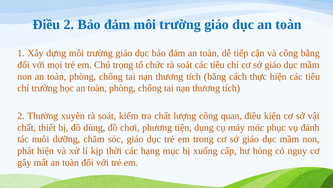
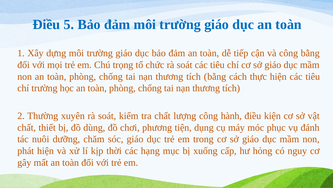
Điều 2: 2 -> 5 (69, 24)
quan: quan -> hành (231, 115)
